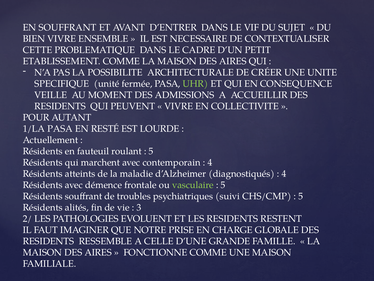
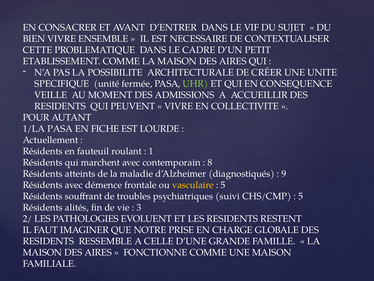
EN SOUFFRANT: SOUFFRANT -> CONSACRER (68, 28)
RESTÉ: RESTÉ -> FICHE (105, 129)
5: 5 -> 1 (151, 151)
4: 4 -> 8 (210, 162)
4: 4 -> 9 (284, 173)
vasculaire colour: light green -> yellow (193, 185)
